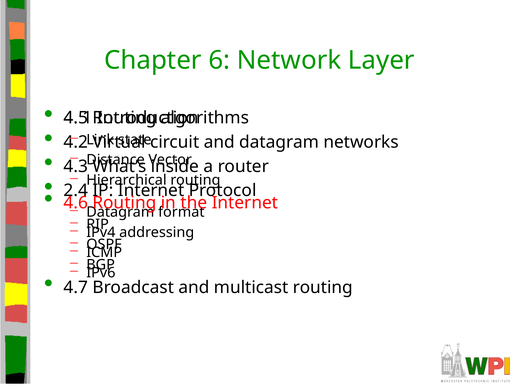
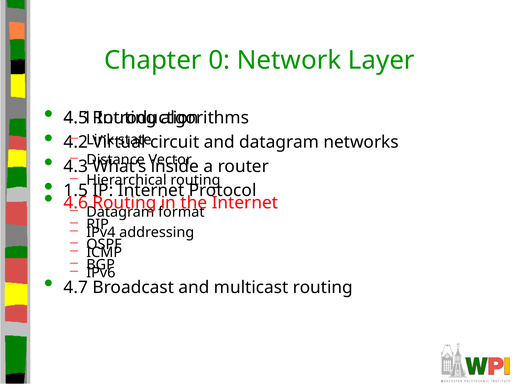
6: 6 -> 0 (219, 60)
2.4: 2.4 -> 1.5 (76, 191)
